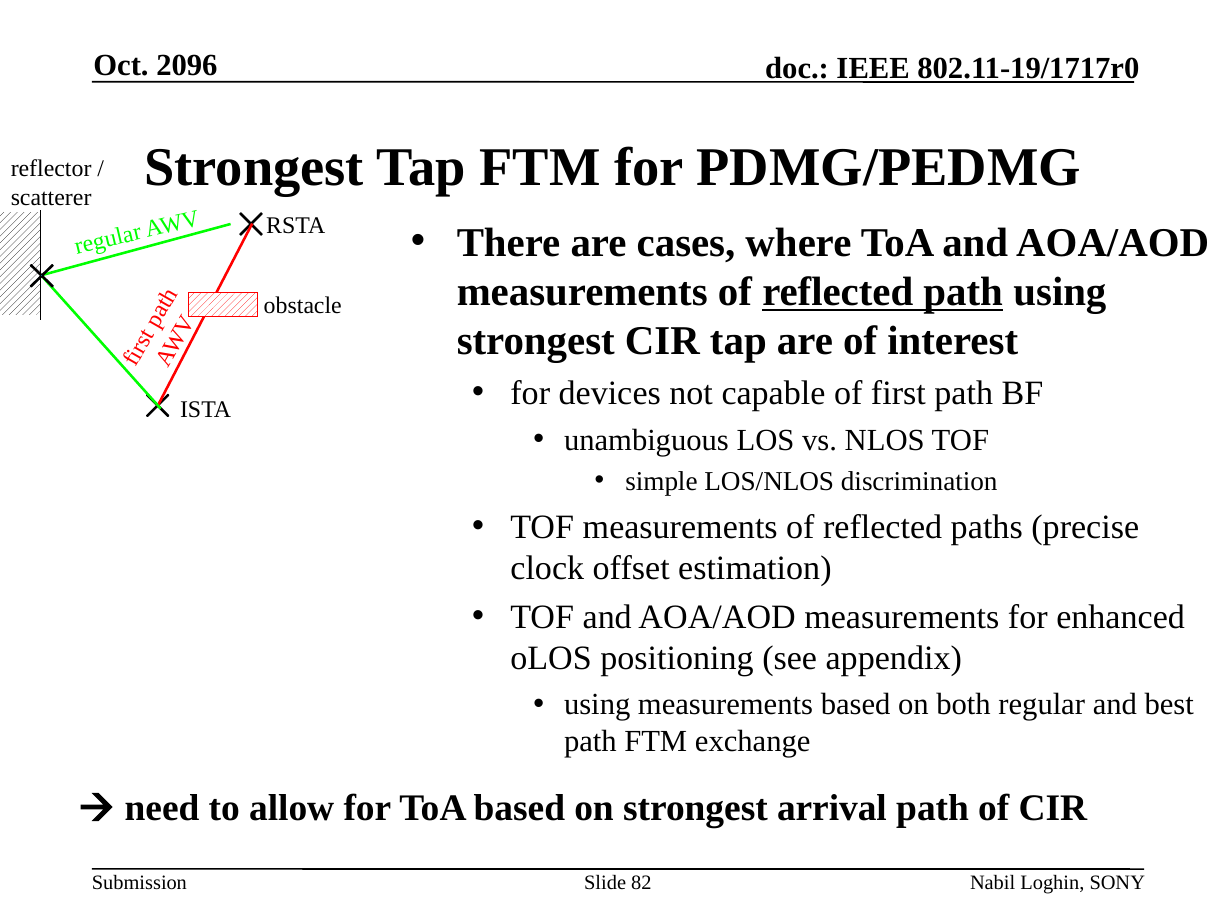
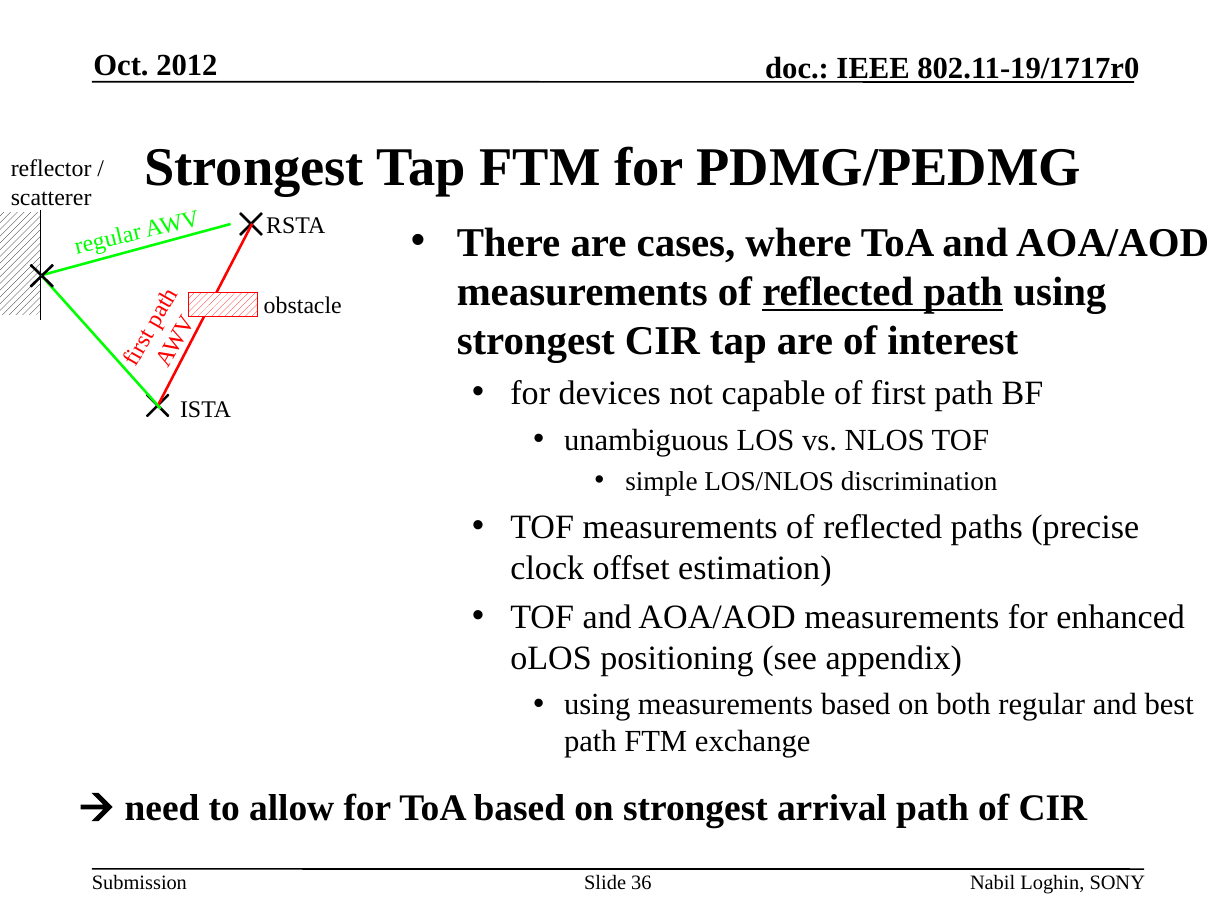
2096: 2096 -> 2012 (187, 65)
82: 82 -> 36 (641, 882)
